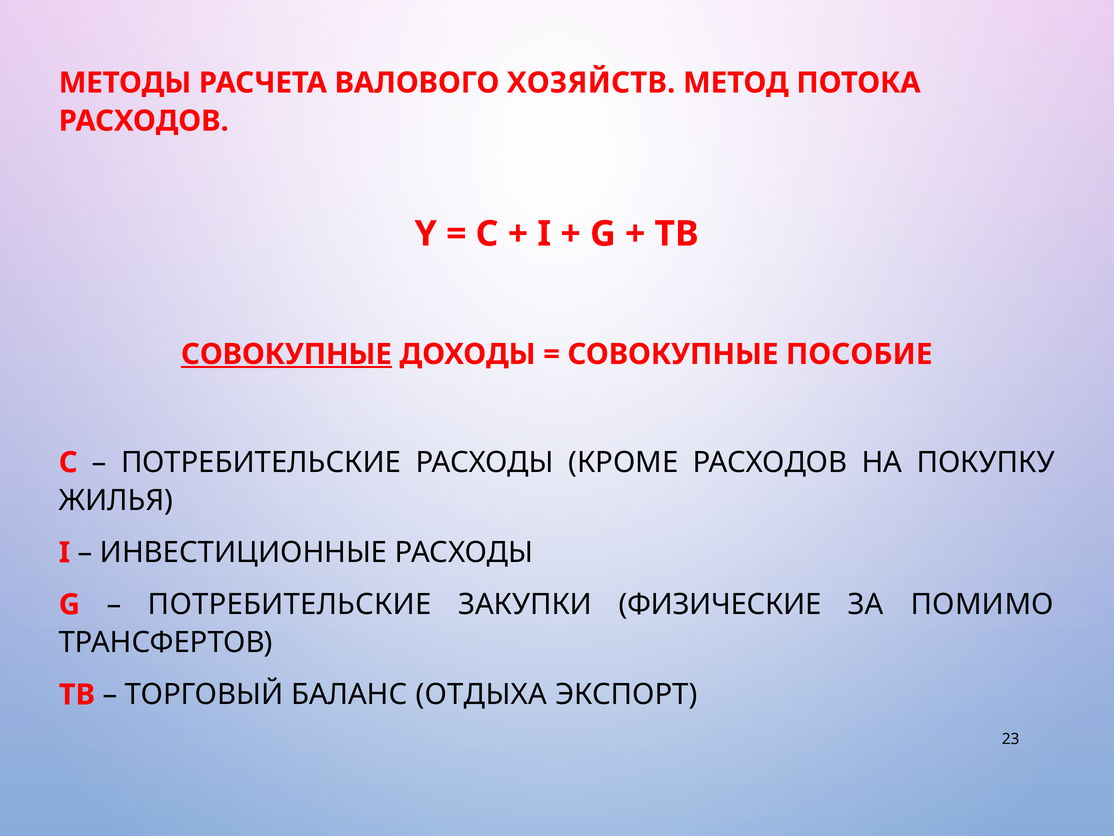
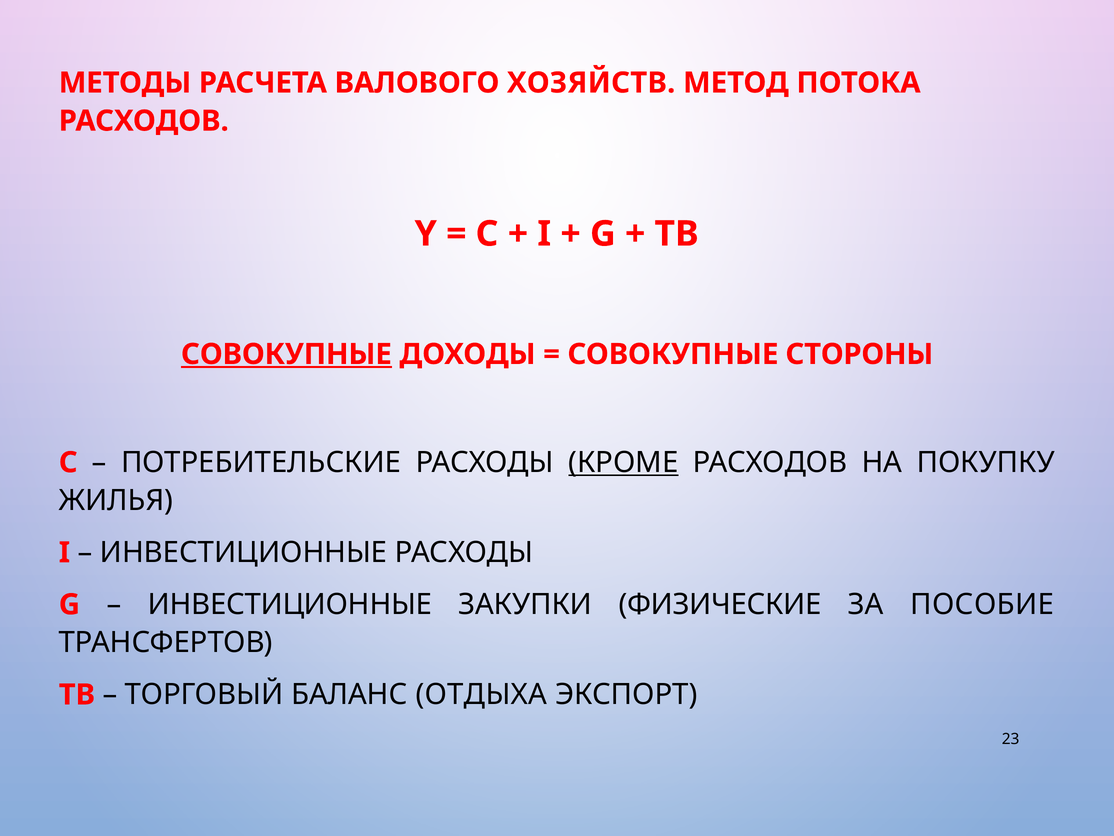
ПОСОБИЕ: ПОСОБИЕ -> СТОРОНЫ (859, 354)
КРОМЕ underline: none -> present (623, 462)
ПОТРЕБИТЕЛЬСКИЕ: ПОТРЕБИТЕЛЬСКИЕ -> ИНВЕСТИЦИОННЫЕ (290, 604)
ПОМИМО: ПОМИМО -> ПОСОБИЕ (982, 604)
